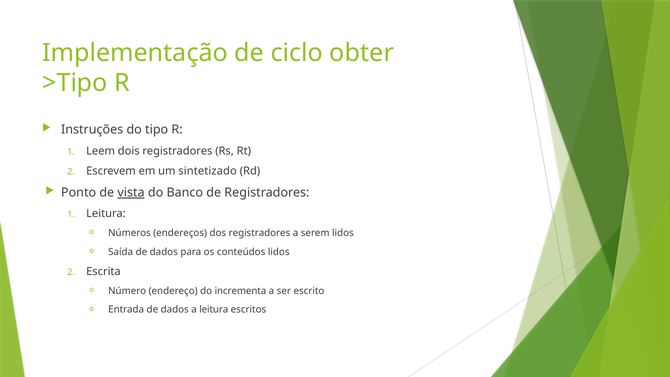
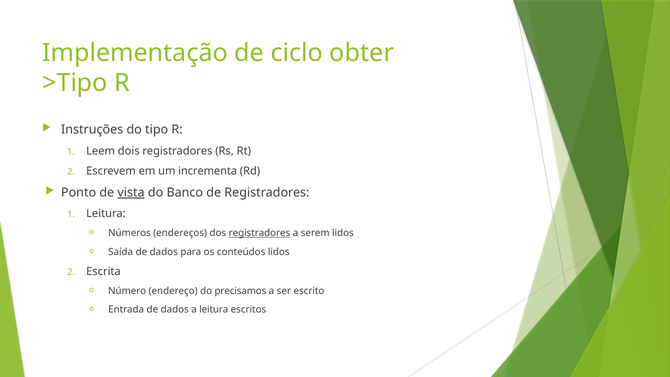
sintetizado: sintetizado -> incrementa (208, 171)
registradores underline: none -> present (259, 233)
incrementa: incrementa -> precisamos (240, 291)
